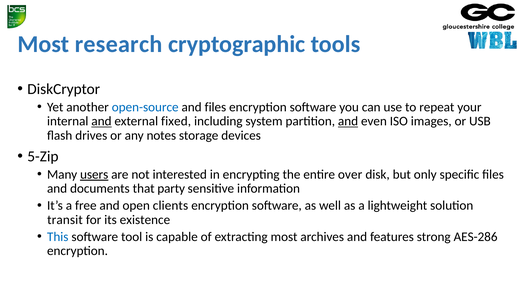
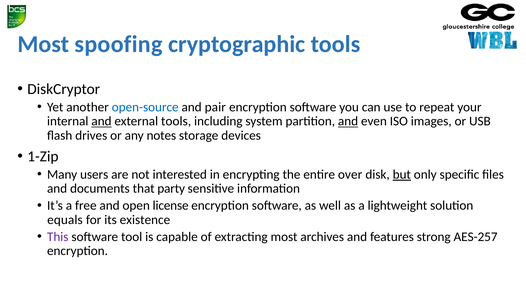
research: research -> spoofing (119, 44)
and files: files -> pair (215, 107)
external fixed: fixed -> tools (176, 121)
5-Zip: 5-Zip -> 1-Zip (43, 156)
users underline: present -> none (94, 174)
but underline: none -> present (402, 174)
clients: clients -> license (171, 206)
transit: transit -> equals (65, 220)
This colour: blue -> purple (58, 237)
AES-286: AES-286 -> AES-257 (476, 237)
